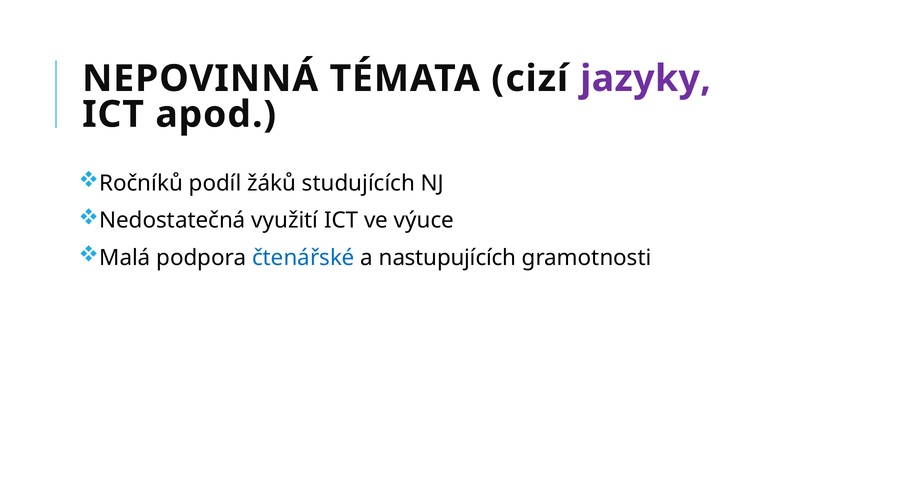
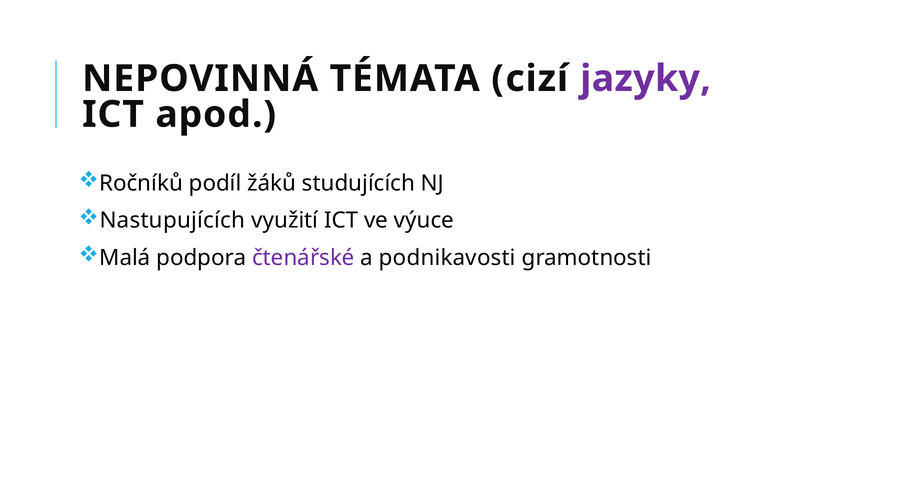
Nedostatečná: Nedostatečná -> Nastupujících (172, 221)
čtenářské colour: blue -> purple (303, 258)
nastupujících: nastupujících -> podnikavosti (447, 258)
